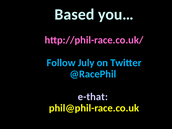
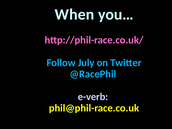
Based: Based -> When (75, 14)
e-that: e-that -> e-verb (93, 97)
